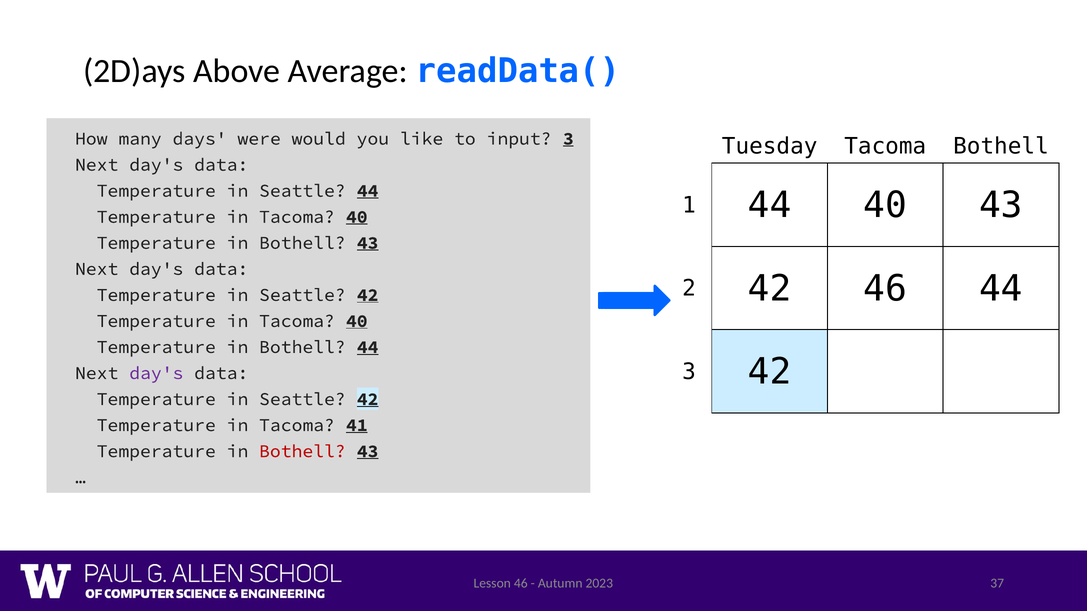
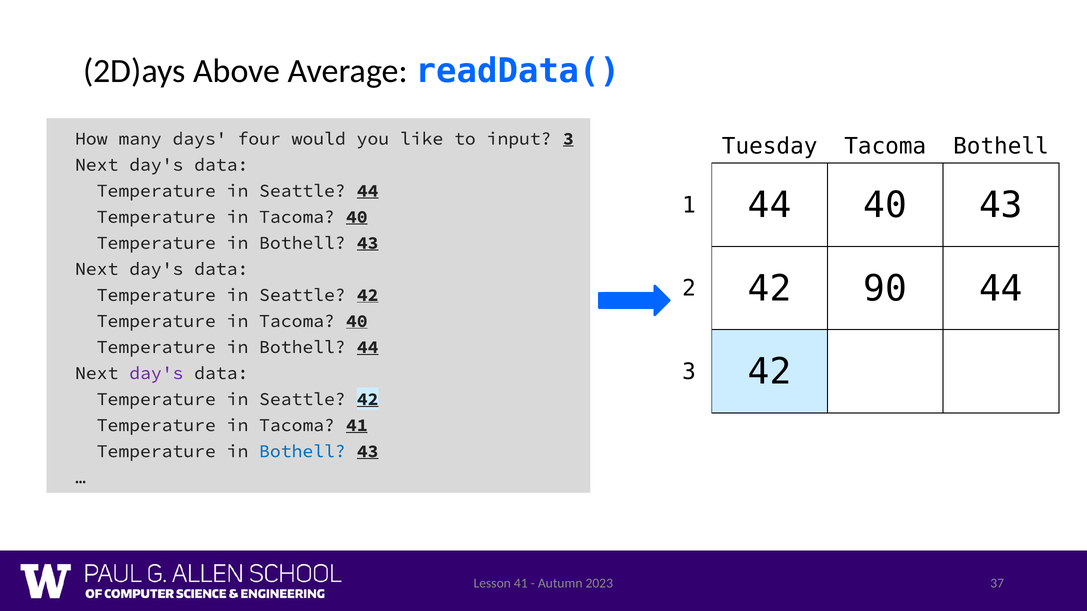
were: were -> four (259, 139)
42 46: 46 -> 90 (885, 289)
Bothell colour: red -> blue (302, 451)
Lesson 46: 46 -> 41 (521, 584)
